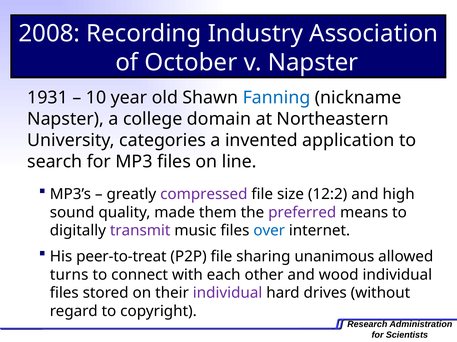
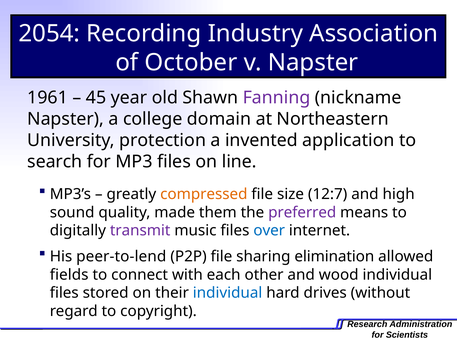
2008: 2008 -> 2054 (49, 34)
1931: 1931 -> 1961 (48, 98)
10: 10 -> 45 (96, 98)
Fanning colour: blue -> purple (277, 98)
categories: categories -> protection (163, 141)
compressed colour: purple -> orange (204, 195)
12:2: 12:2 -> 12:7 (328, 195)
peer-to-treat: peer-to-treat -> peer-to-lend (121, 257)
unanimous: unanimous -> elimination (334, 257)
turns: turns -> fields (69, 275)
individual colour: purple -> blue (228, 294)
